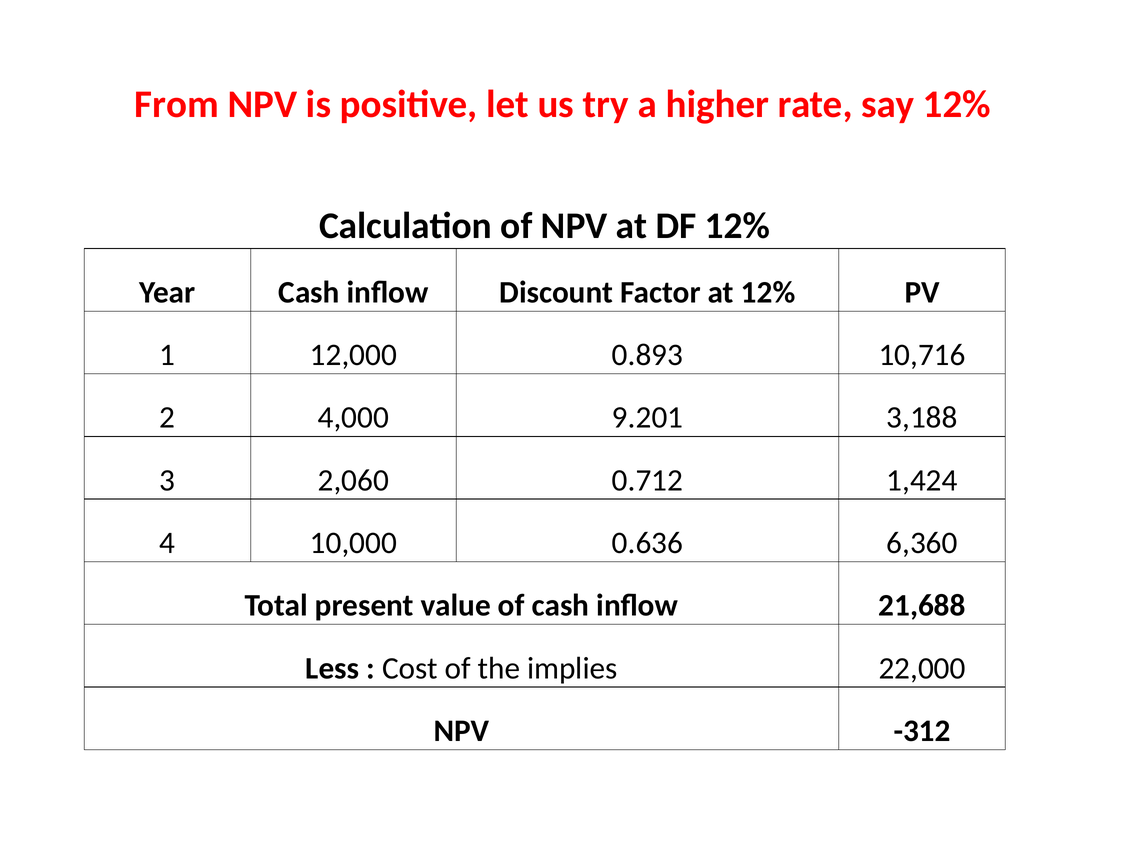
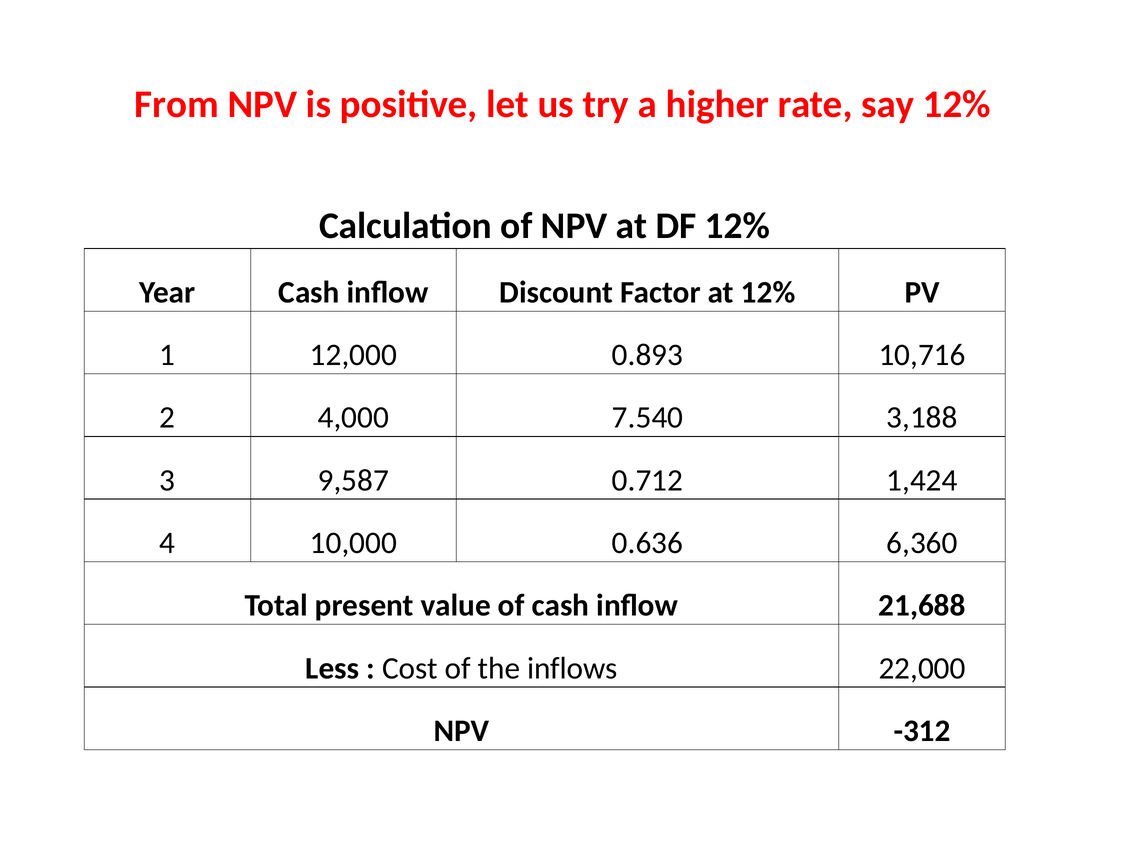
9.201: 9.201 -> 7.540 (648, 418)
2,060: 2,060 -> 9,587 (353, 480)
implies: implies -> inflows (572, 668)
